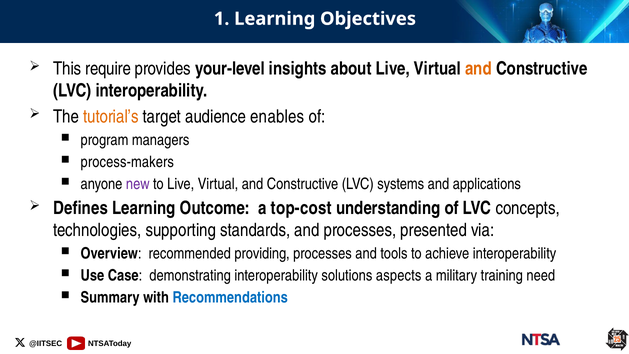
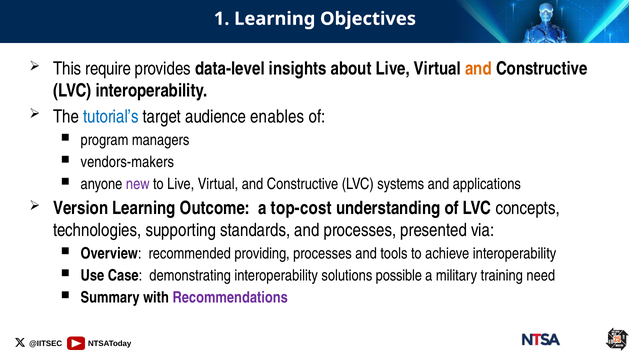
your-level: your-level -> data-level (230, 69)
tutorial’s colour: orange -> blue (111, 116)
process-makers: process-makers -> vendors-makers (127, 162)
Defines: Defines -> Version (81, 208)
aspects: aspects -> possible (399, 276)
Recommendations colour: blue -> purple (230, 298)
